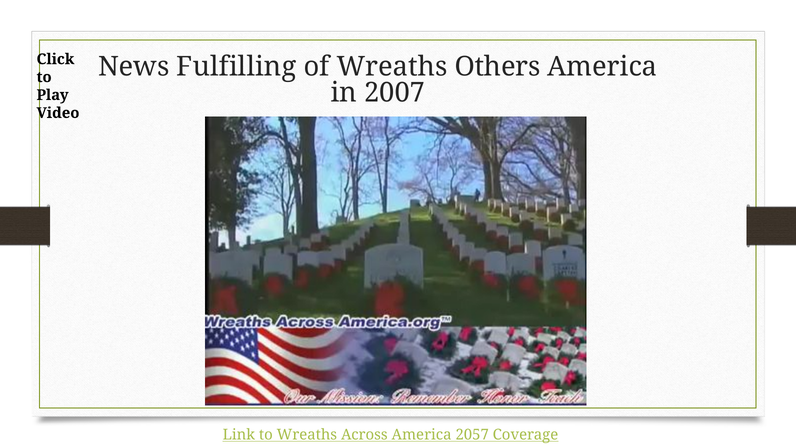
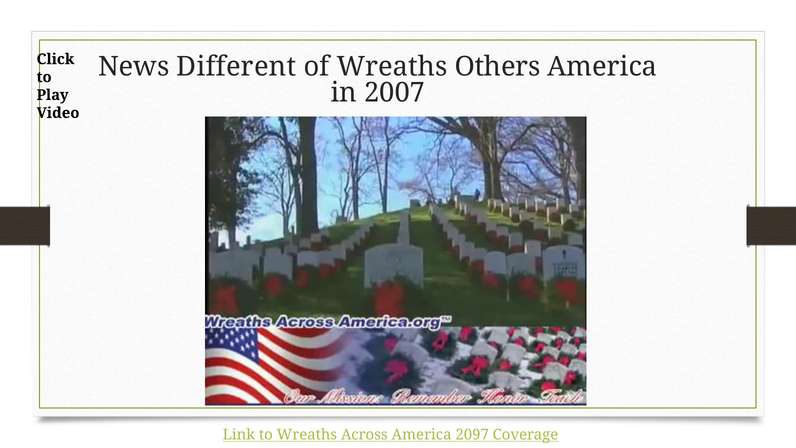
Fulfilling: Fulfilling -> Different (236, 66)
2057: 2057 -> 2097 (472, 434)
